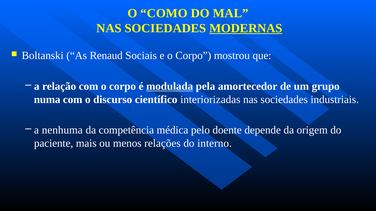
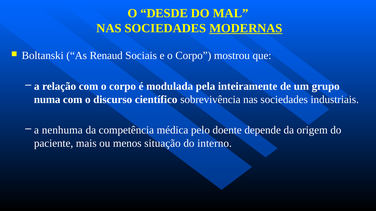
COMO: COMO -> DESDE (164, 13)
modulada underline: present -> none (170, 86)
amortecedor: amortecedor -> inteiramente (248, 86)
interiorizadas: interiorizadas -> sobrevivência (210, 100)
relações: relações -> situação (162, 144)
